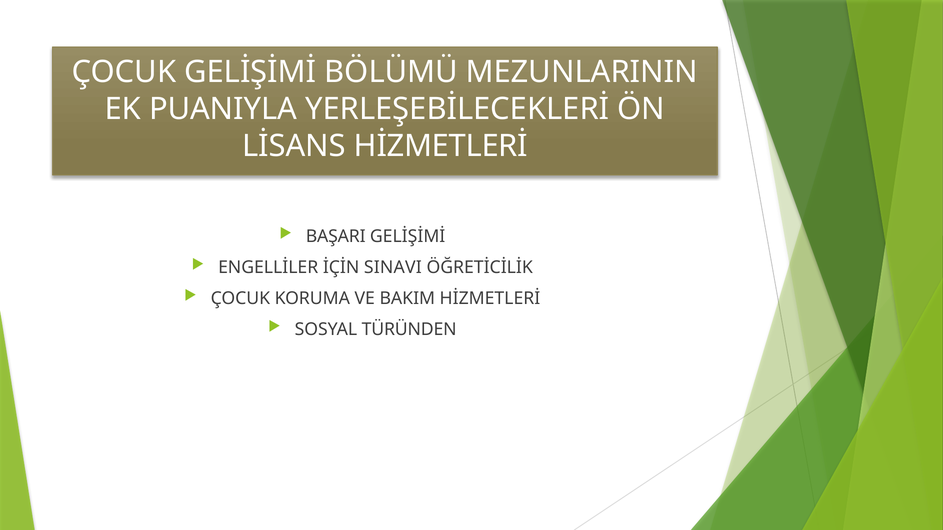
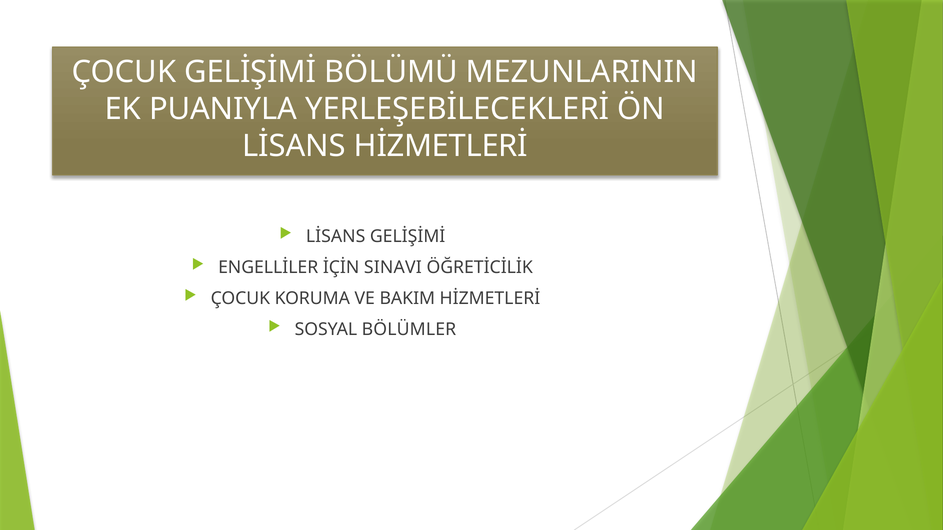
BAŞARI: BAŞARI -> LİSANS (336, 236)
TÜRÜNDEN: TÜRÜNDEN -> BÖLÜMLER (409, 329)
